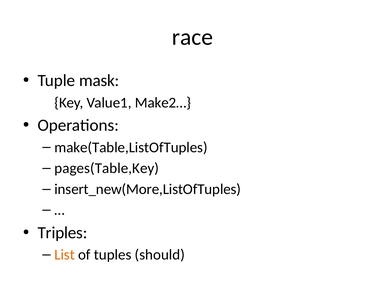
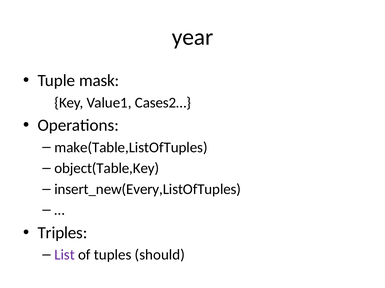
race: race -> year (193, 37)
Make2…: Make2… -> Cases2… (163, 103)
pages(Table,Key: pages(Table,Key -> object(Table,Key (107, 169)
insert_new(More,ListOfTuples: insert_new(More,ListOfTuples -> insert_new(Every,ListOfTuples (148, 190)
List colour: orange -> purple (65, 255)
